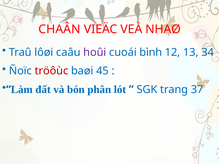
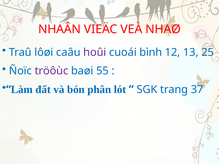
CHAÂN: CHAÂN -> NHAÂN (60, 29)
34: 34 -> 25 (208, 52)
tröôùc colour: red -> purple (51, 71)
45: 45 -> 55 (103, 71)
